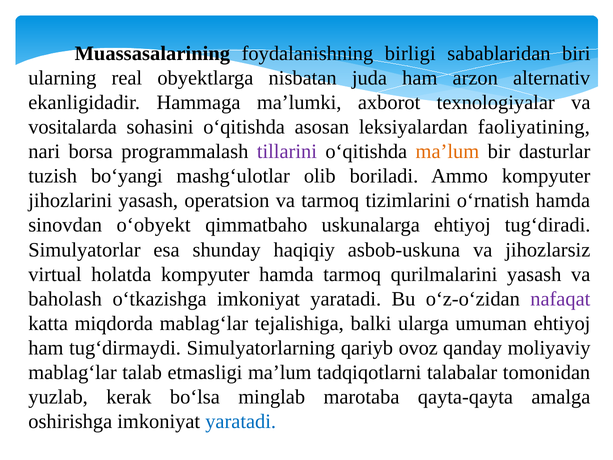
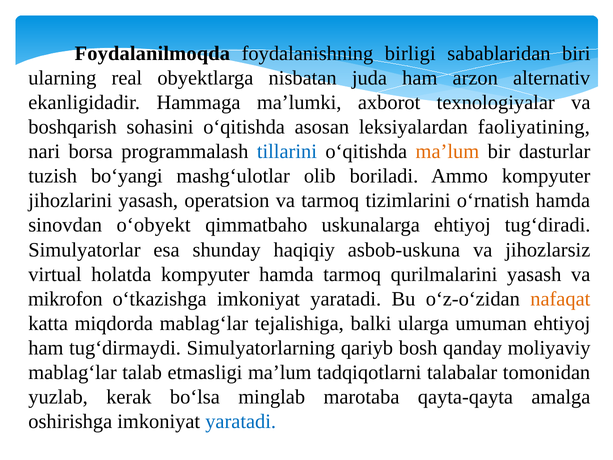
Muassasalarining: Muassasalarining -> Foydalanilmoqda (152, 53)
vositalarda: vositalarda -> boshqarish (73, 127)
tillarini colour: purple -> blue (287, 152)
baholash: baholash -> mikrofon (65, 299)
nafaqat colour: purple -> orange (560, 299)
ovoz: ovoz -> bosh (418, 348)
